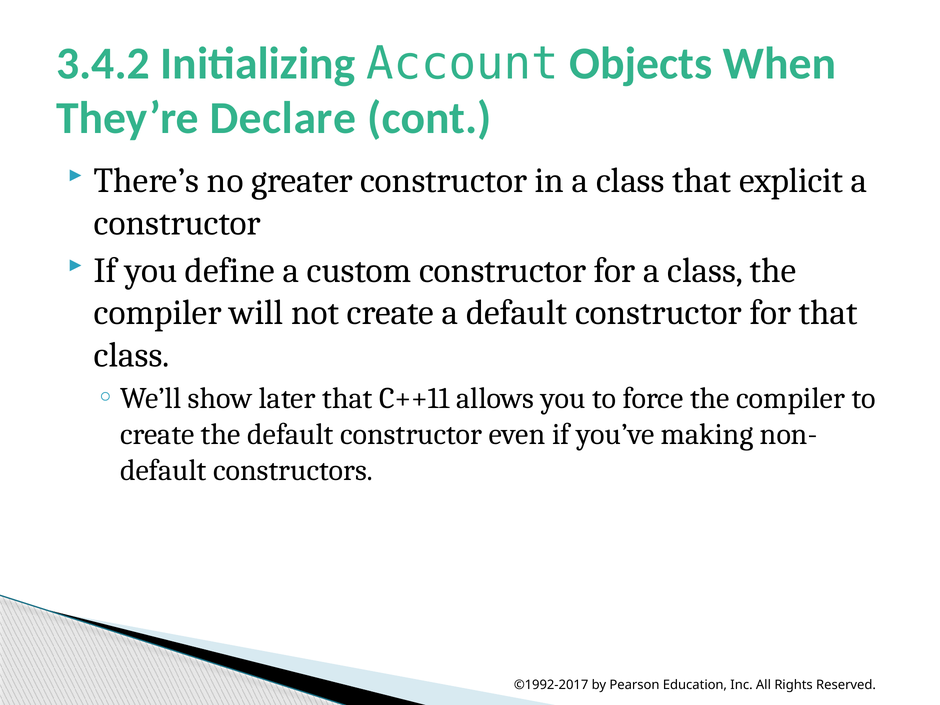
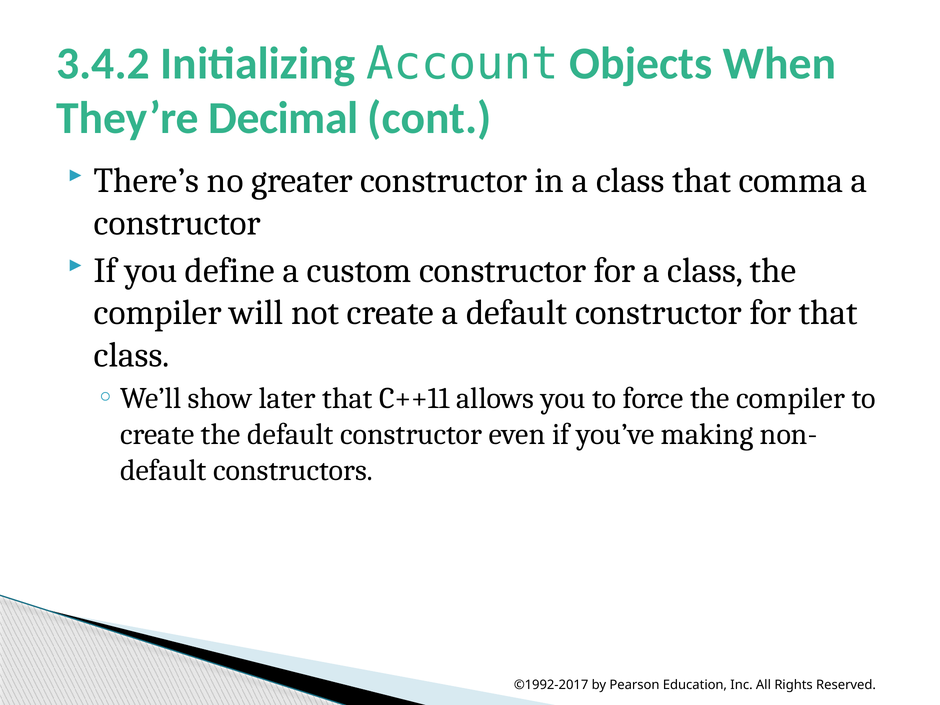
Declare: Declare -> Decimal (283, 118)
explicit: explicit -> comma (791, 181)
